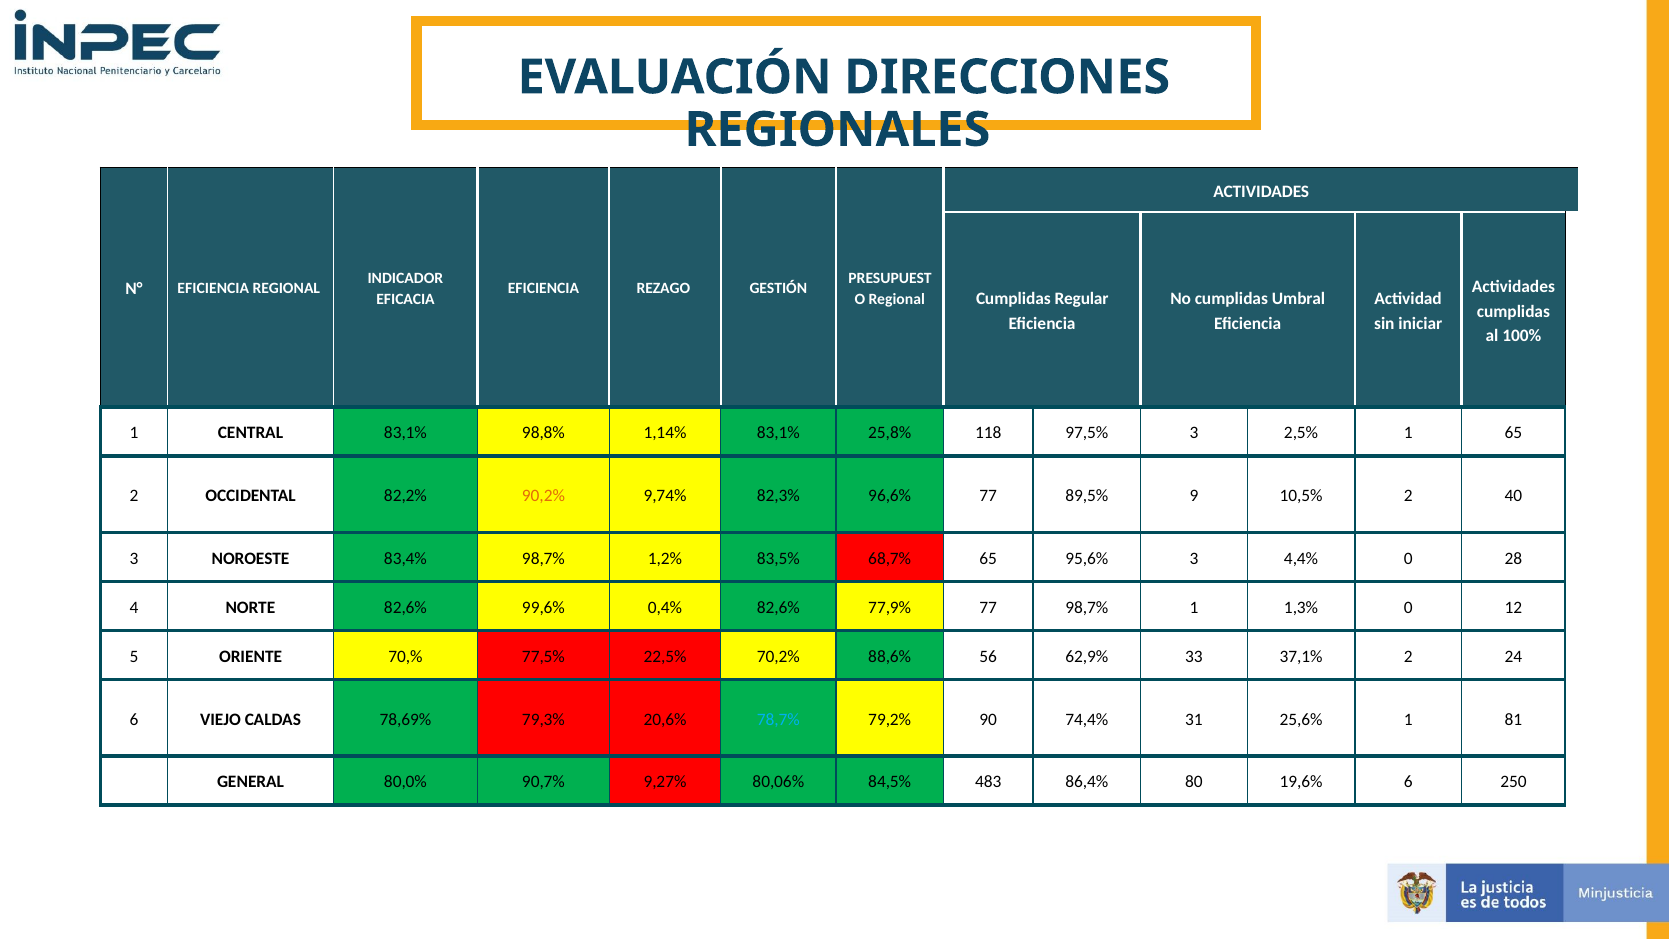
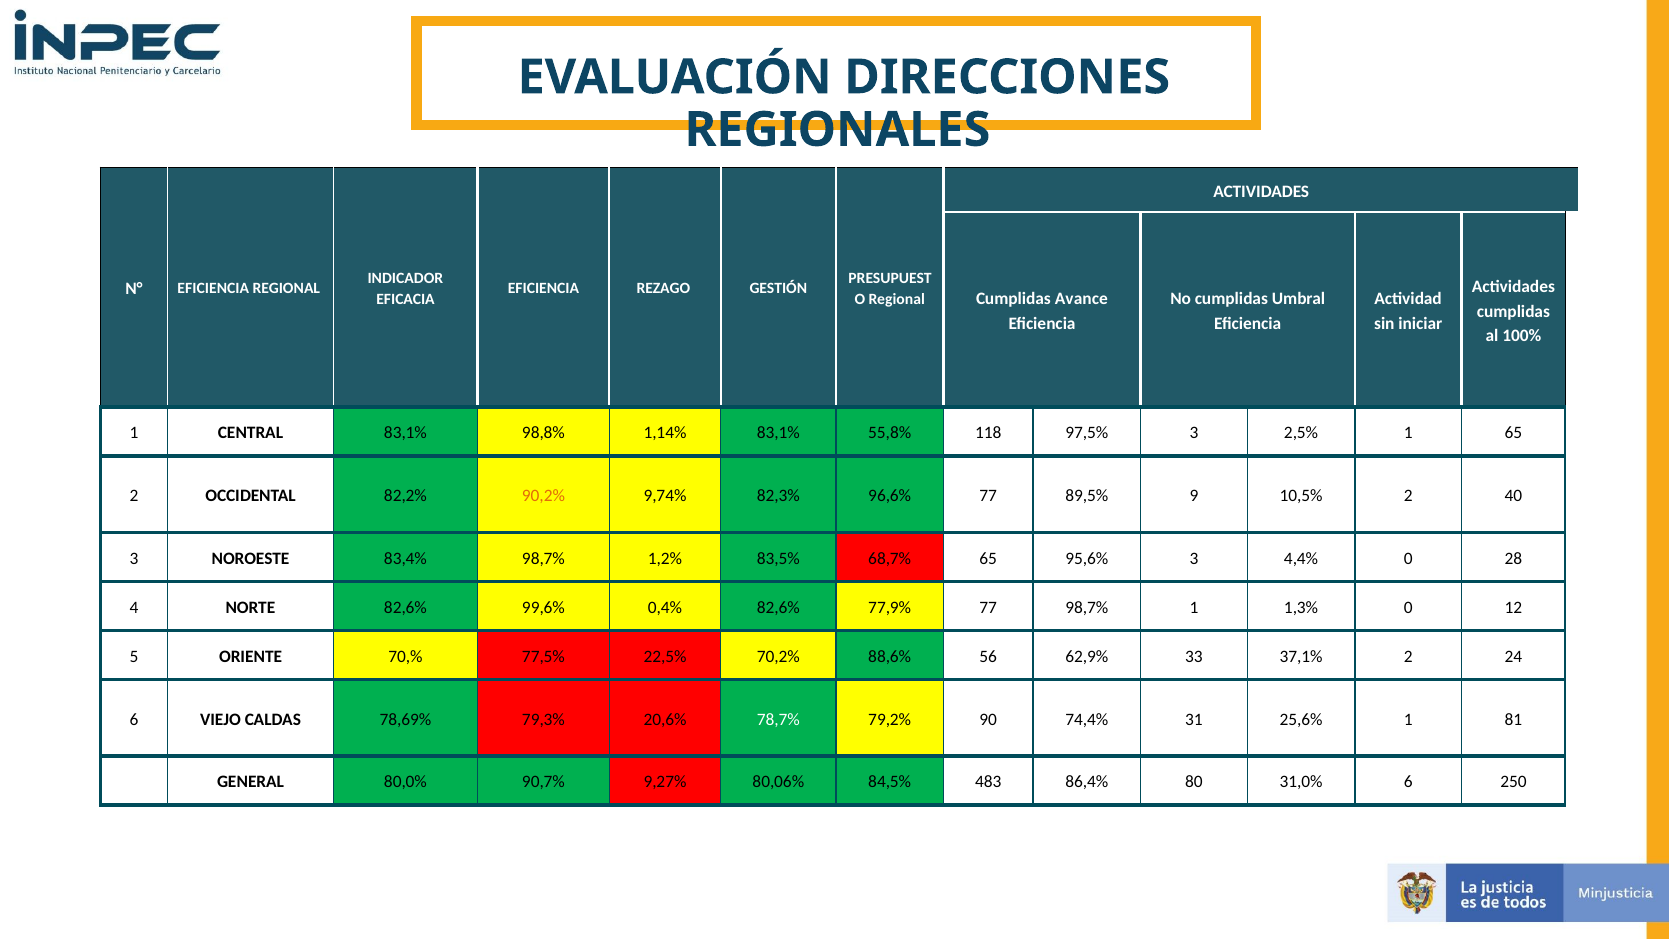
Regular: Regular -> Avance (1081, 299)
25,8%: 25,8% -> 55,8% (890, 433)
78,7% colour: light blue -> white (778, 719)
19,6%: 19,6% -> 31,0% (1301, 782)
